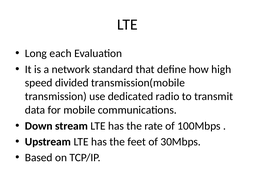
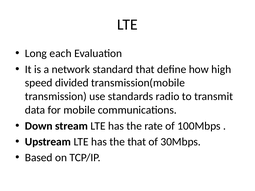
dedicated: dedicated -> standards (131, 97)
the feet: feet -> that (137, 142)
